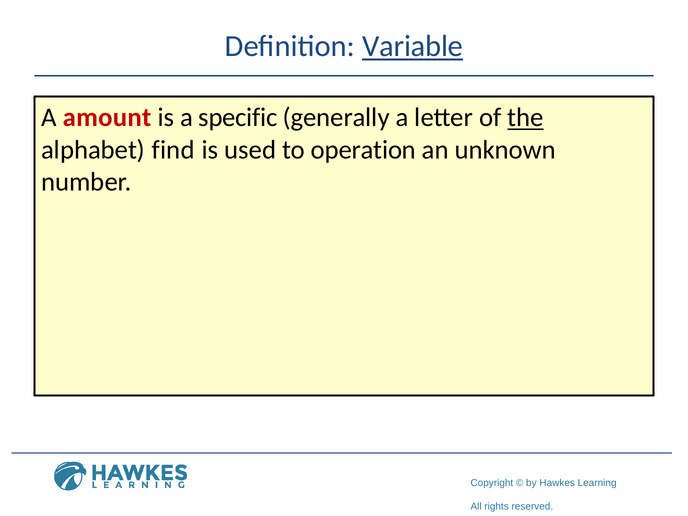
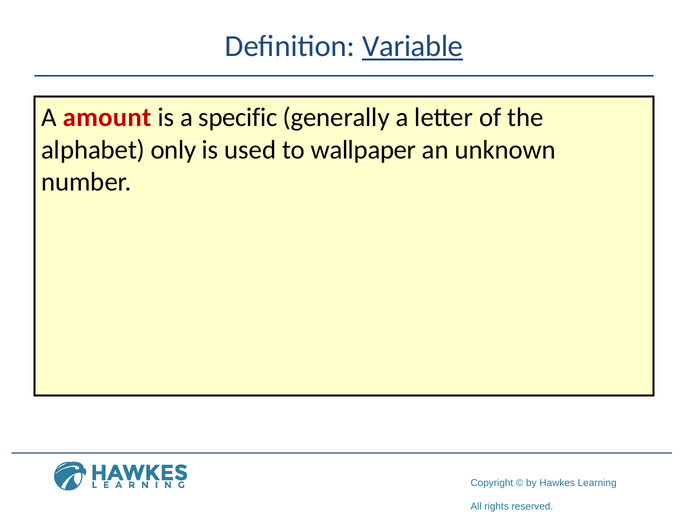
the underline: present -> none (525, 118)
find: find -> only (173, 150)
operation: operation -> wallpaper (363, 150)
